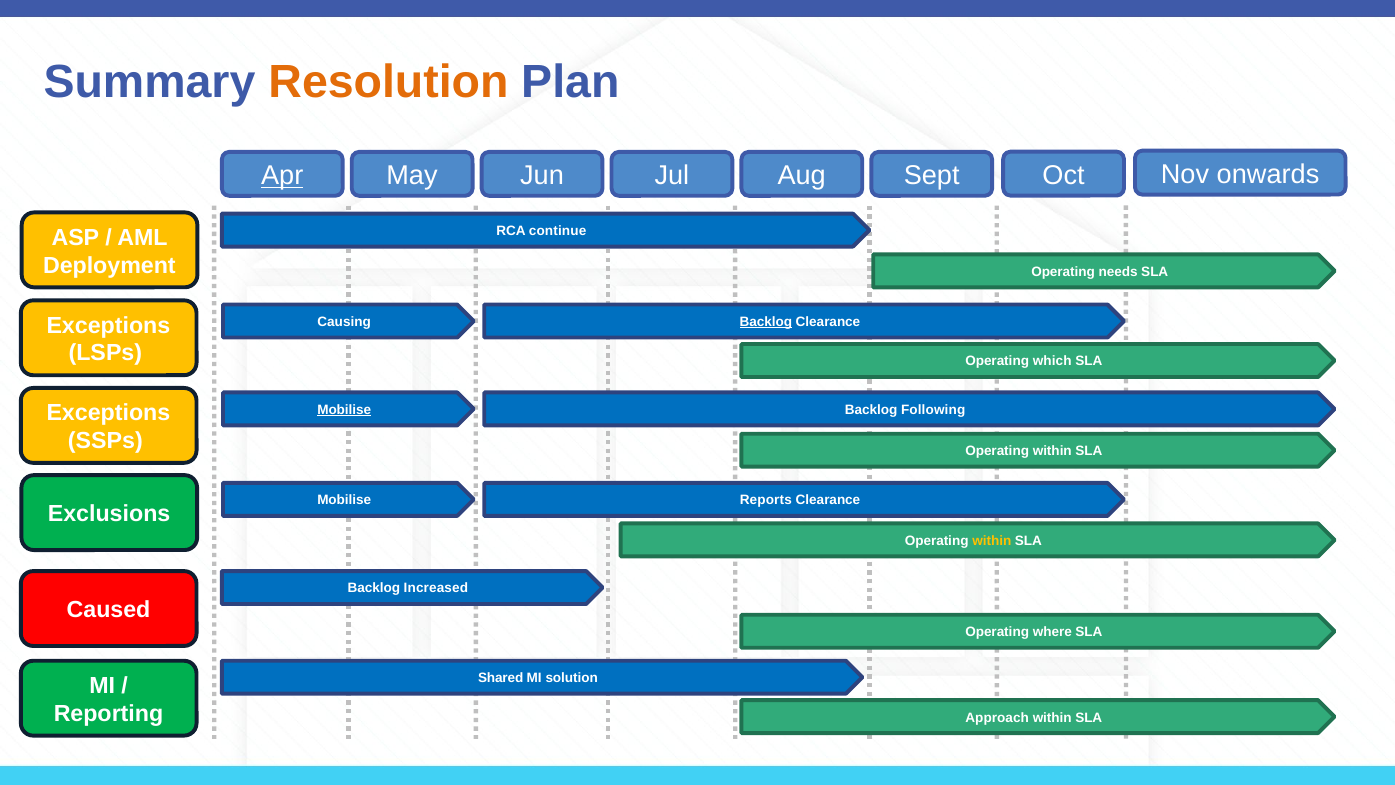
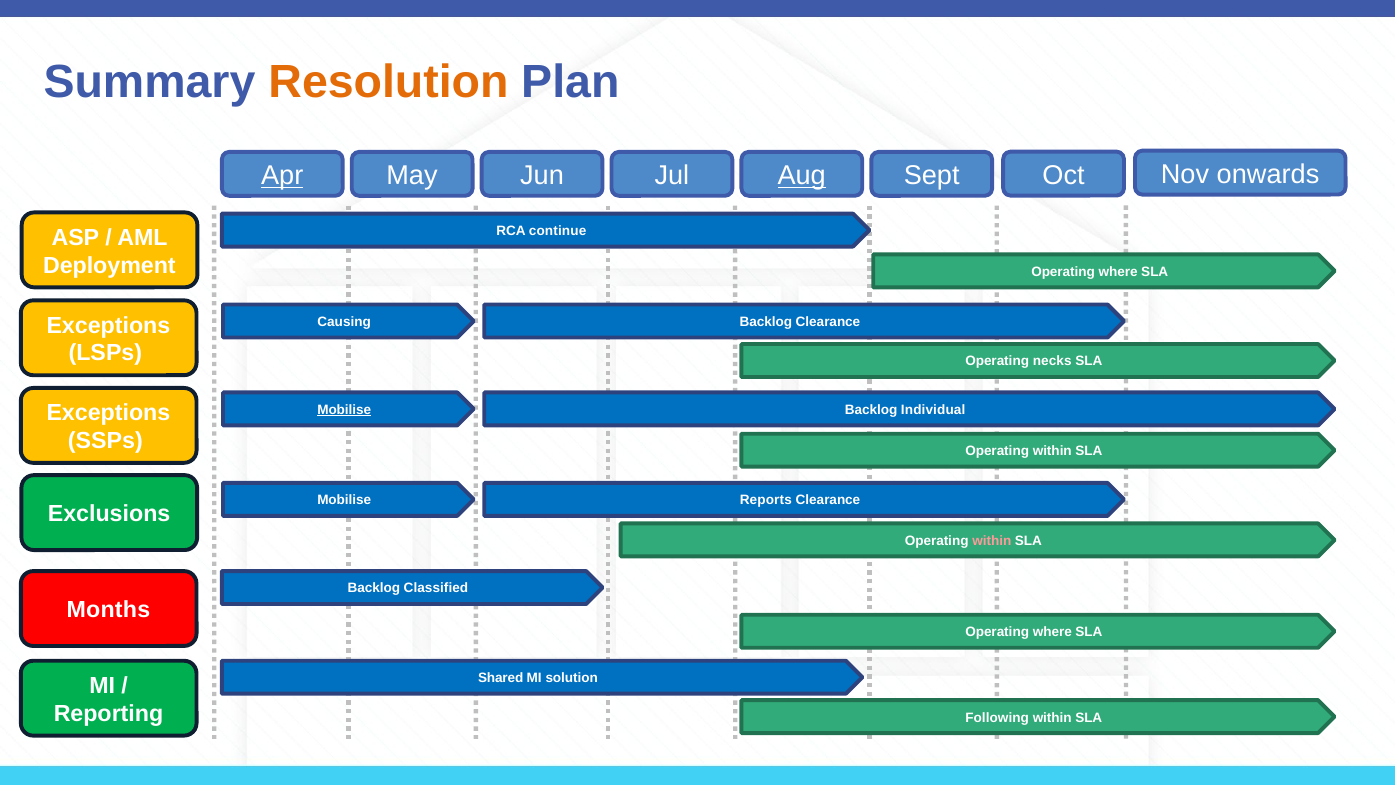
Aug underline: none -> present (802, 176)
needs: needs -> where (1118, 272)
Backlog underline: present -> none (766, 322)
which: which -> necks (1052, 361)
Following: Following -> Individual (933, 410)
within colour: yellow -> pink (992, 541)
Increased: Increased -> Classified (436, 588)
Caused: Caused -> Months (108, 610)
Approach: Approach -> Following (997, 717)
